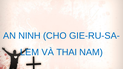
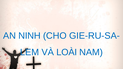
THAI: THAI -> LOÀI (67, 52)
